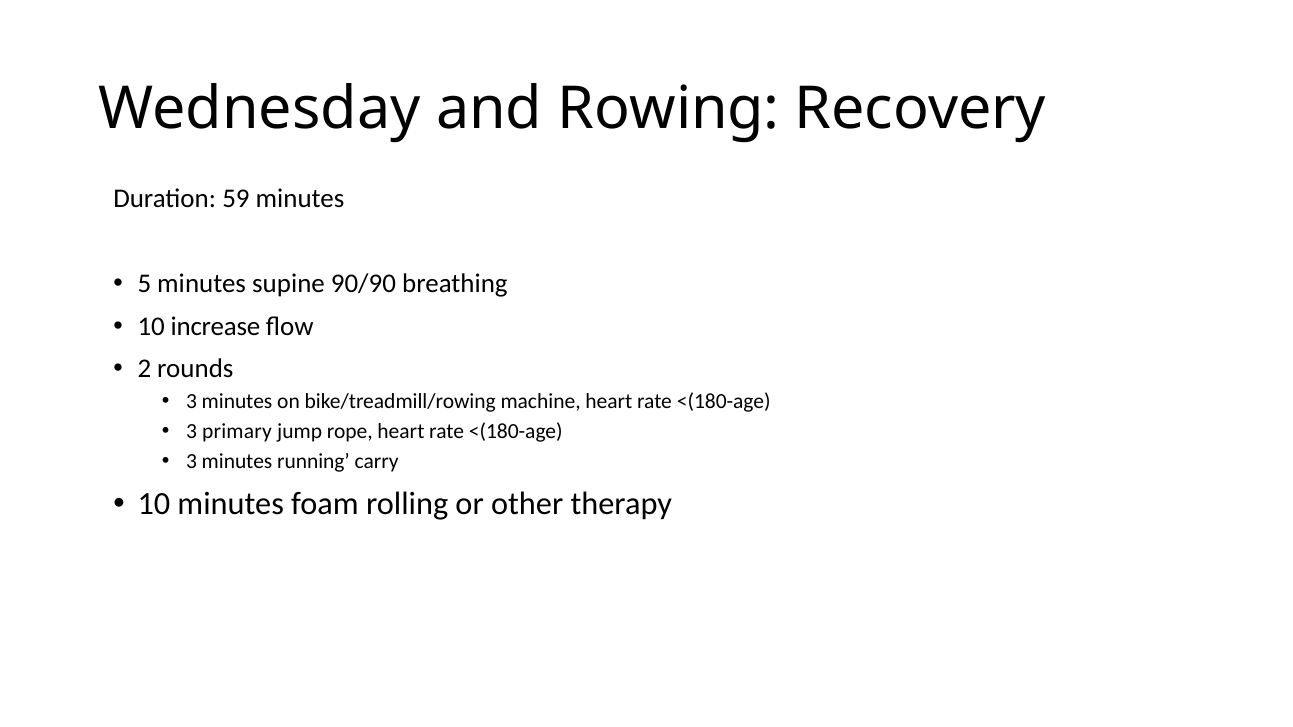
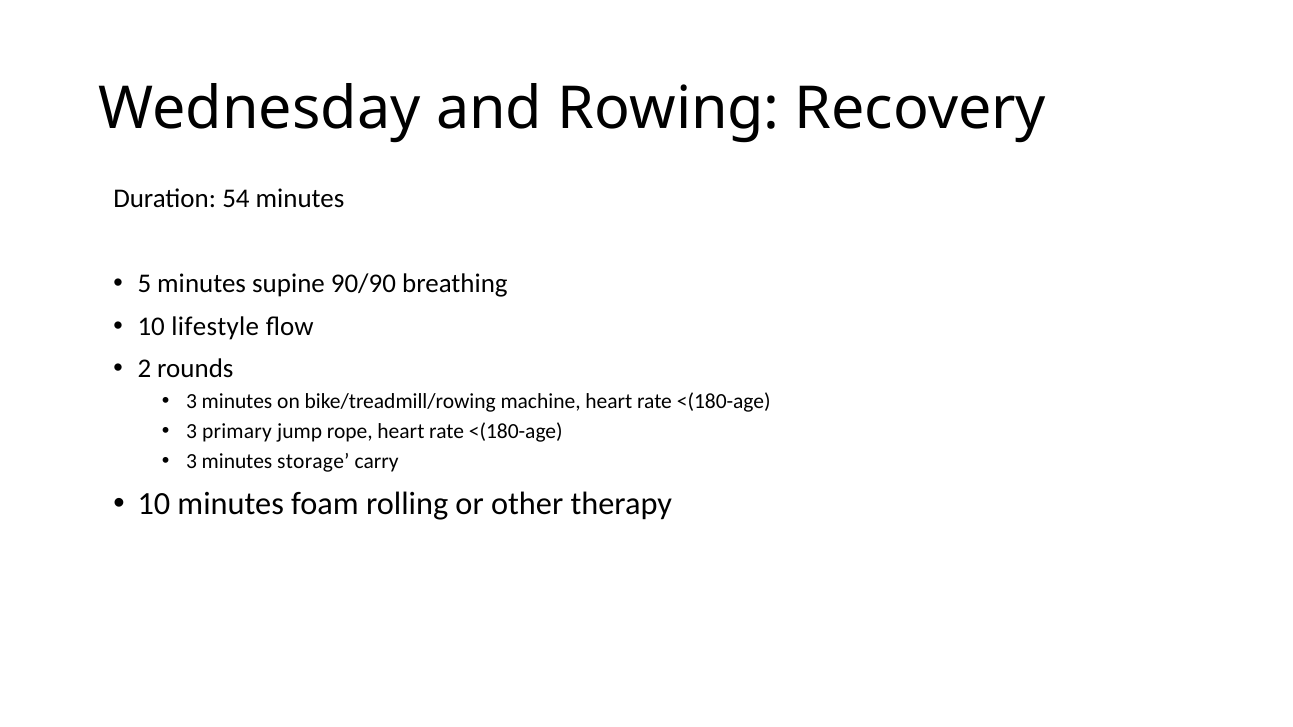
59: 59 -> 54 (236, 199)
increase: increase -> lifestyle (215, 326)
running: running -> storage (313, 462)
